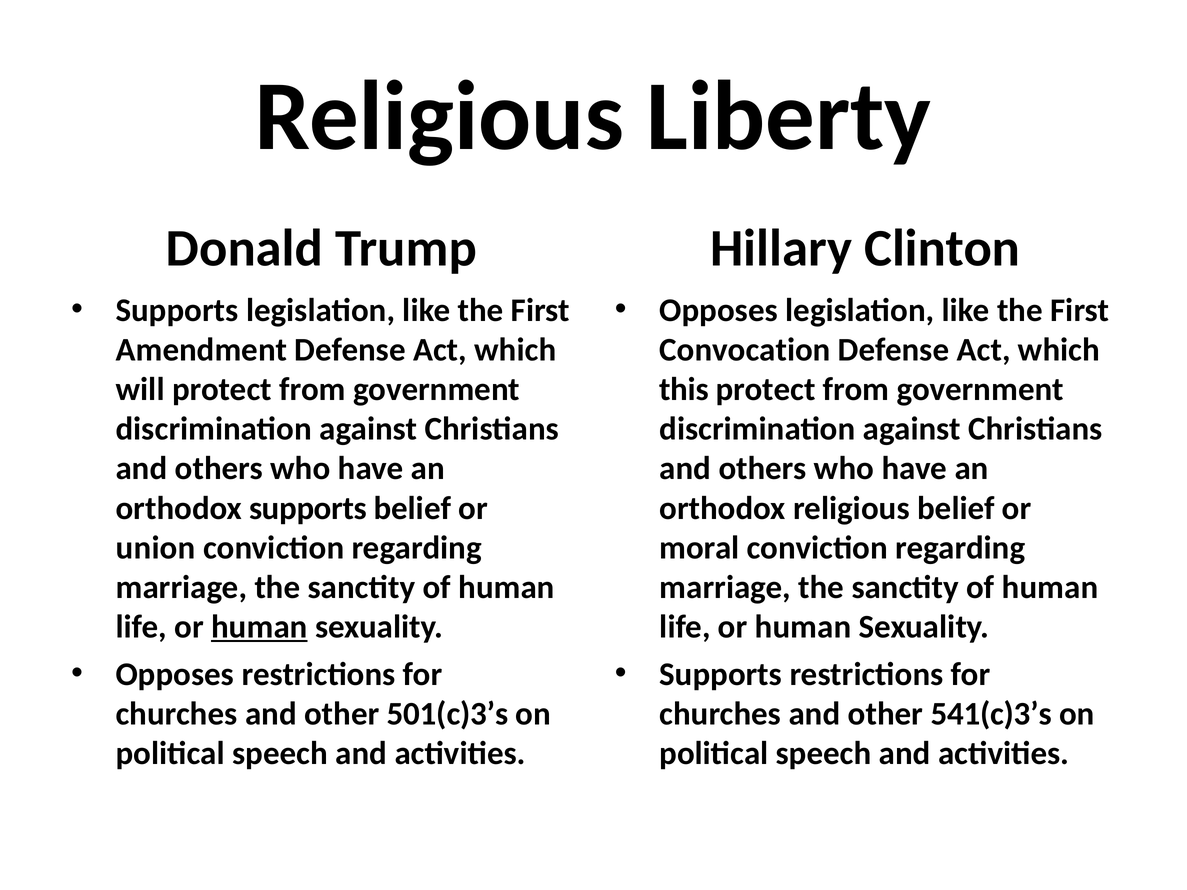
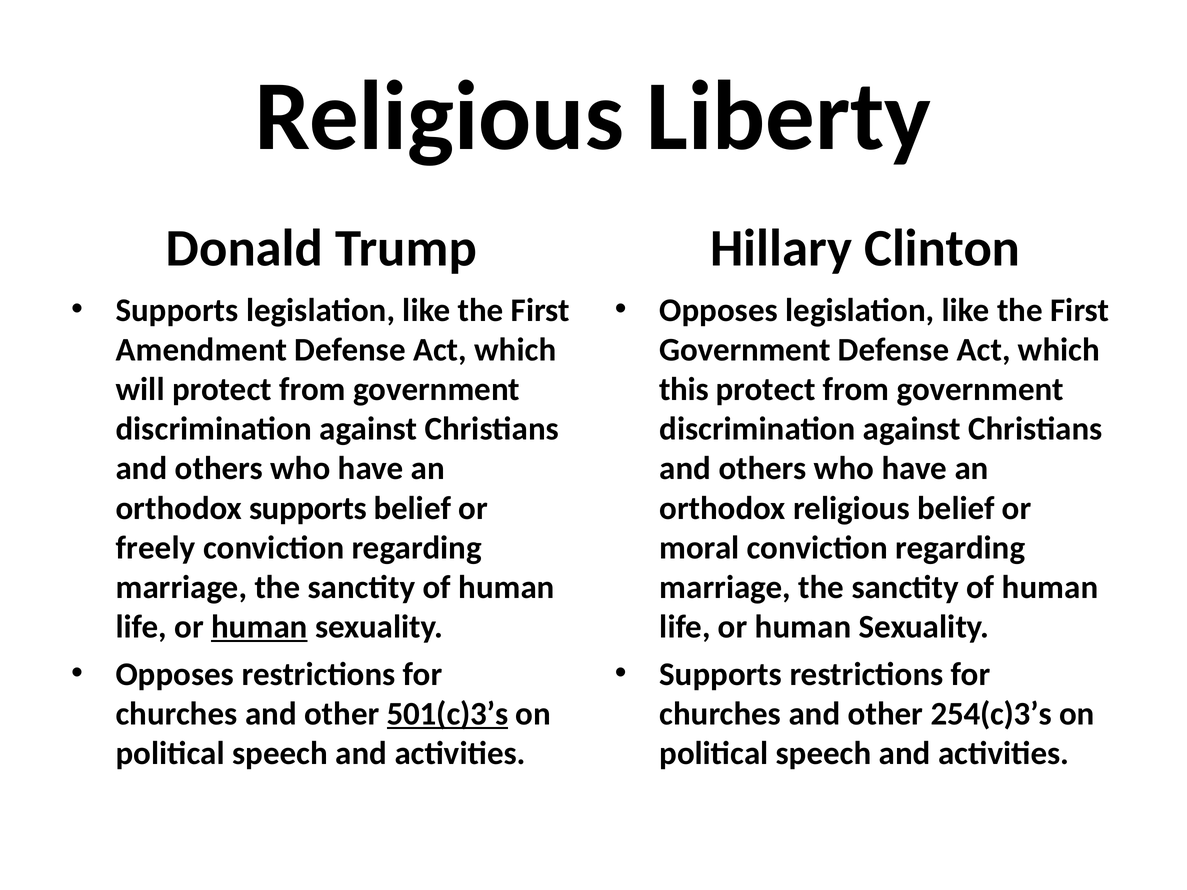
Convocation: Convocation -> Government (745, 350)
union: union -> freely (156, 548)
501(c)3’s underline: none -> present (448, 714)
541(c)3’s: 541(c)3’s -> 254(c)3’s (991, 714)
